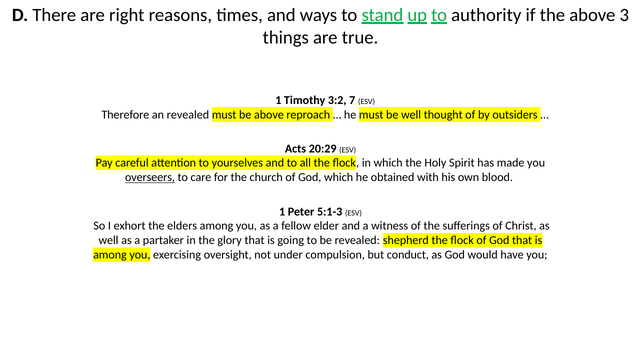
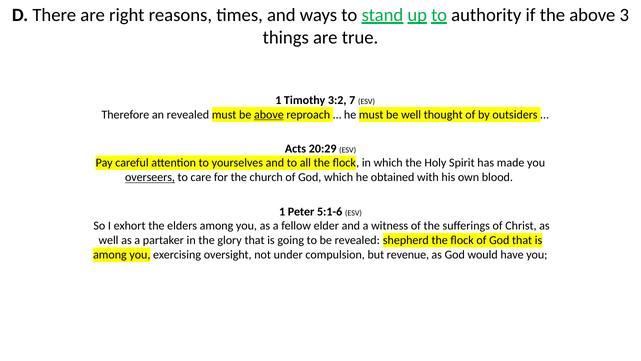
above underline: none -> present (269, 114)
5:1-3: 5:1-3 -> 5:1-6 (330, 211)
conduct: conduct -> revenue (408, 255)
